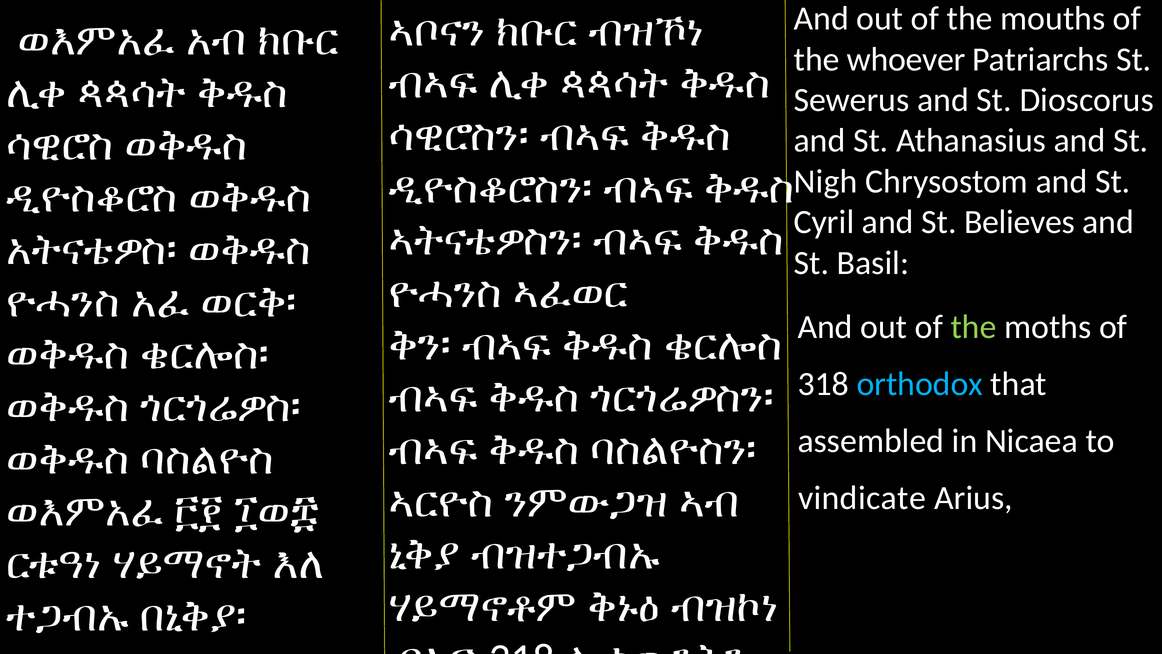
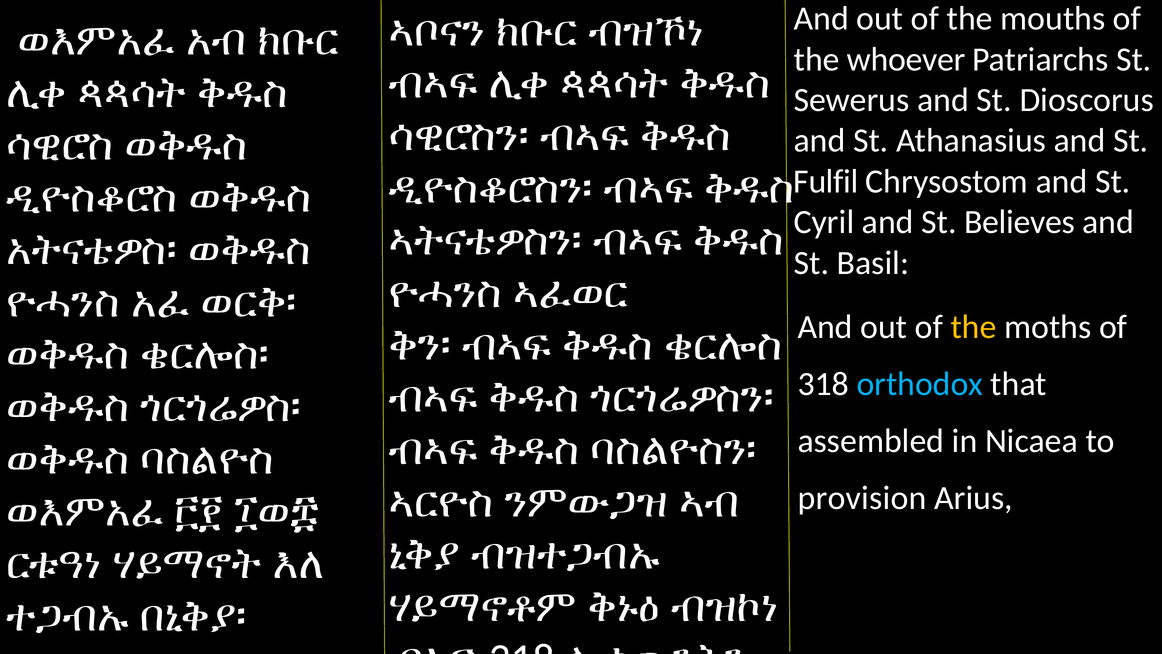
Nigh: Nigh -> Fulfil (826, 181)
the colour: light green -> yellow (974, 327)
vindicate: vindicate -> provision (862, 498)
